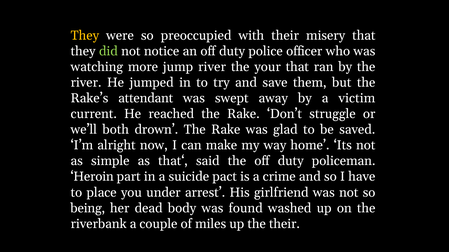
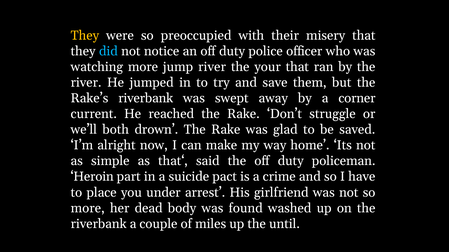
did colour: light green -> light blue (108, 51)
Rake’s attendant: attendant -> riverbank (146, 98)
victim: victim -> corner (357, 98)
being: being -> more (88, 209)
the their: their -> until (284, 224)
